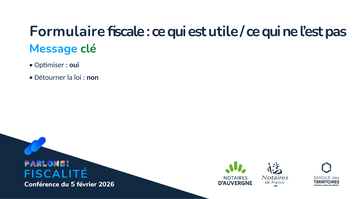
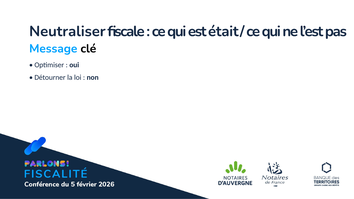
Formulaire: Formulaire -> Neutraliser (67, 31)
utile: utile -> était (223, 31)
clé colour: green -> black (88, 49)
